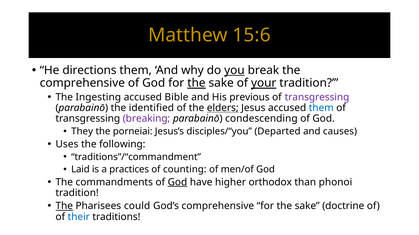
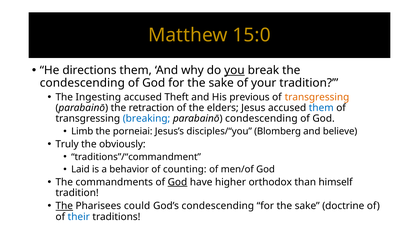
15:6: 15:6 -> 15:0 (252, 35)
comprehensive: comprehensive -> condescending (82, 83)
the underline: present -> none (196, 83)
your underline: present -> none (264, 83)
Bible: Bible -> Theft (177, 97)
transgressing colour: purple -> orange (317, 97)
identified: identified -> retraction (151, 108)
elders underline: present -> none (223, 108)
breaking colour: purple -> blue (146, 119)
They: They -> Limb (82, 132)
Departed: Departed -> Blomberg (278, 132)
causes: causes -> believe (340, 132)
Uses: Uses -> Truly (67, 145)
following: following -> obviously (122, 145)
practices: practices -> behavior (129, 170)
phonoi: phonoi -> himself (336, 183)
God’s comprehensive: comprehensive -> condescending (218, 207)
